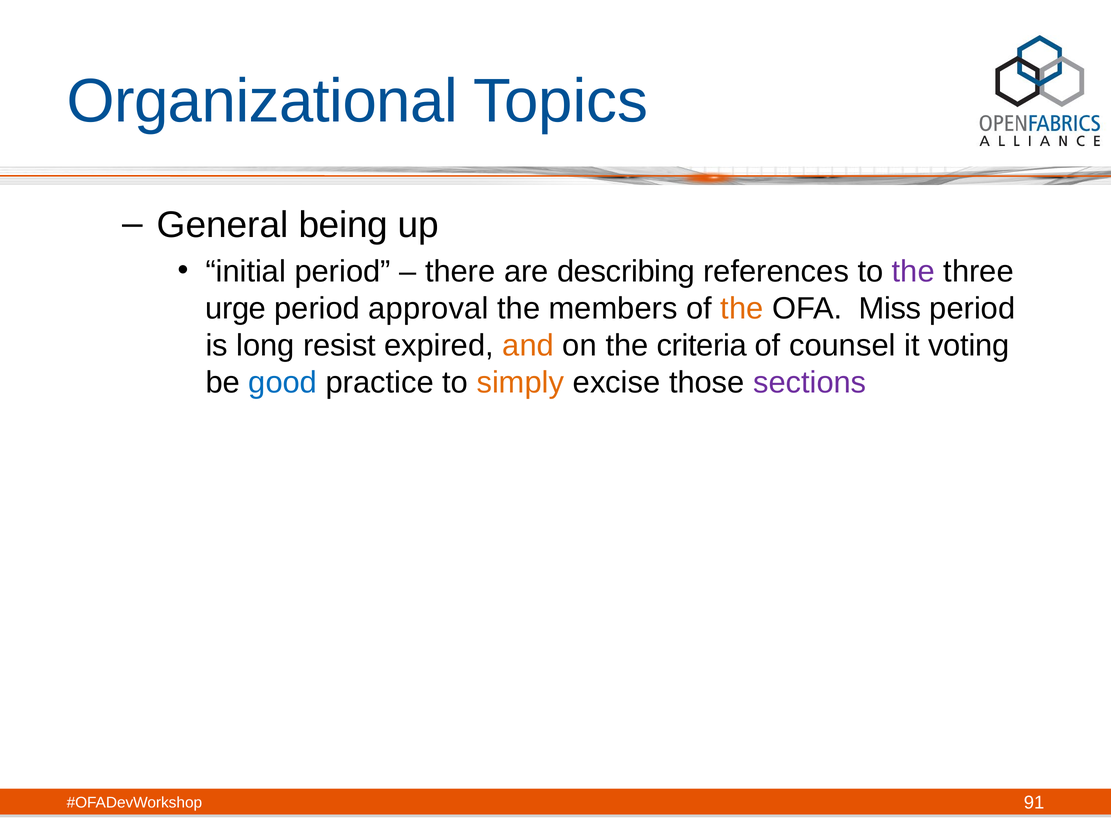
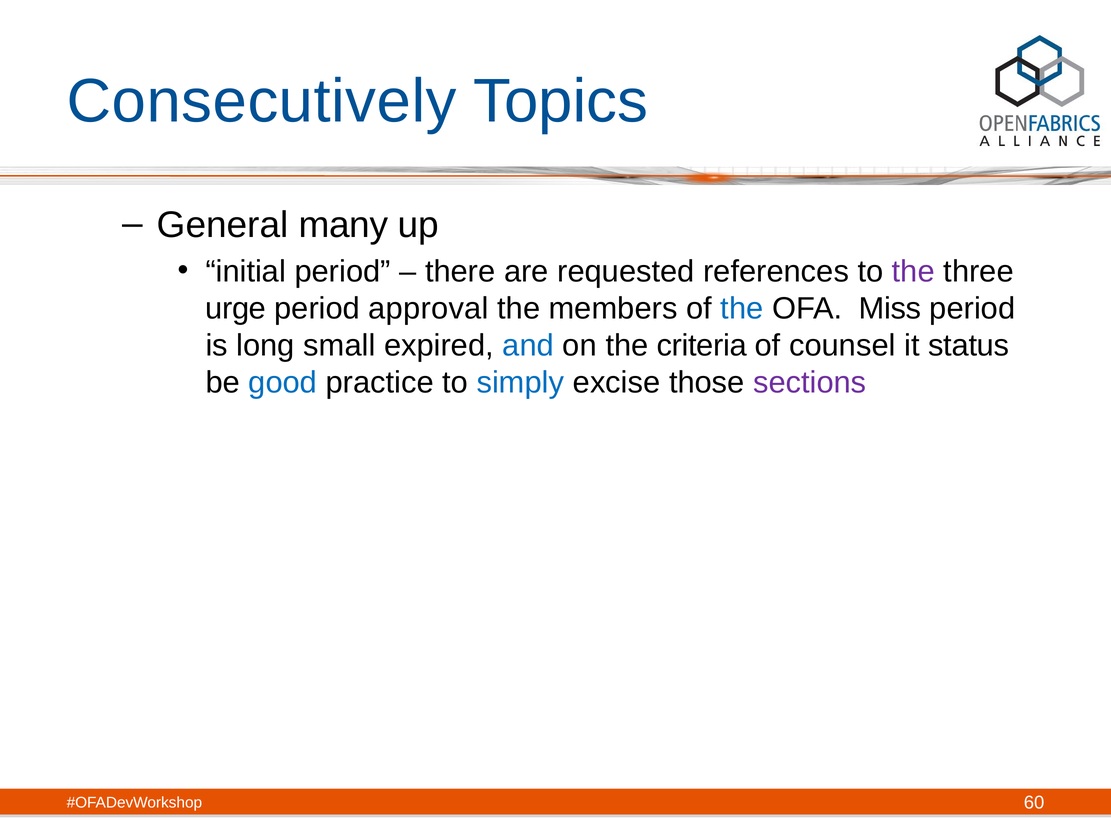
Organizational: Organizational -> Consecutively (262, 101)
being: being -> many (343, 225)
describing: describing -> requested (626, 271)
the colour: orange -> blue (742, 309)
resist: resist -> small (339, 346)
and colour: orange -> blue (528, 346)
voting: voting -> status (969, 346)
simply colour: orange -> blue (520, 383)
91: 91 -> 60 (1034, 803)
